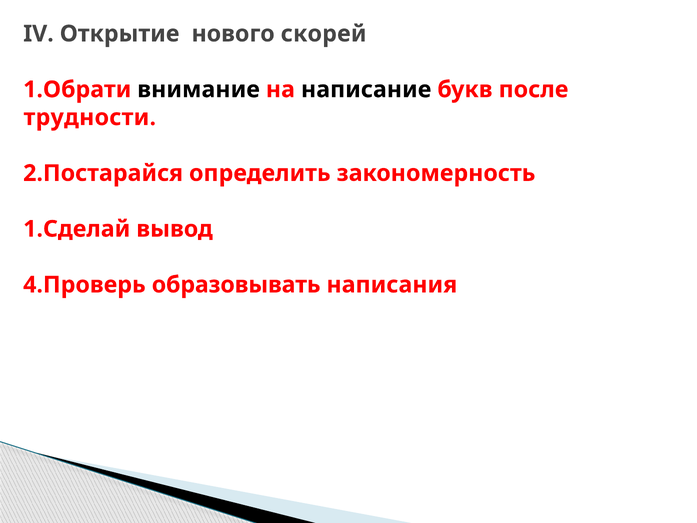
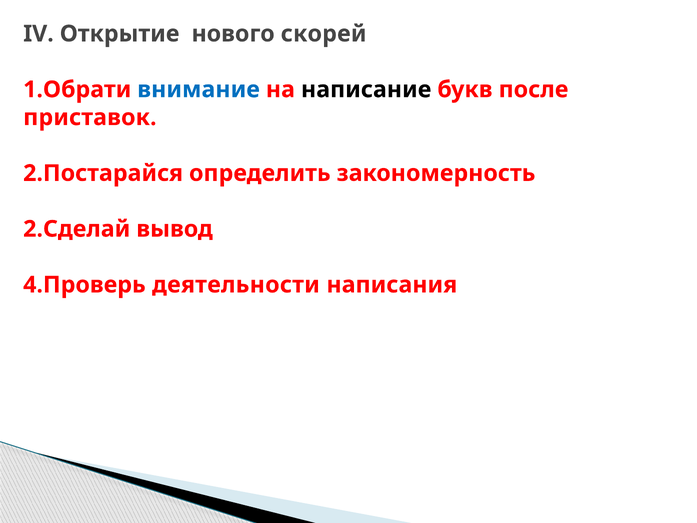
внимание colour: black -> blue (199, 89)
трудности: трудности -> приставок (90, 117)
1.Сделай: 1.Сделай -> 2.Сделай (77, 229)
образовывать: образовывать -> деятельности (236, 285)
